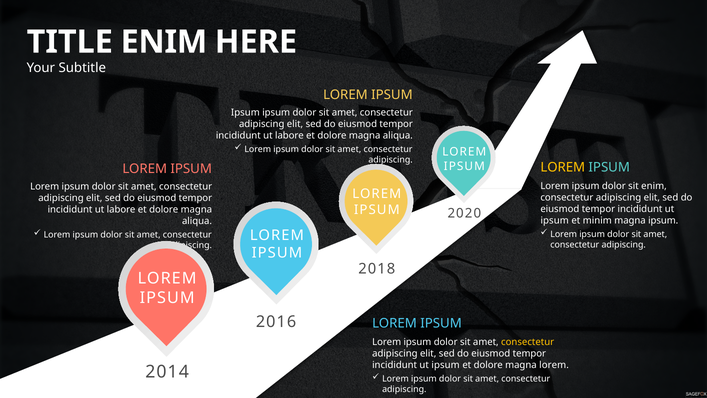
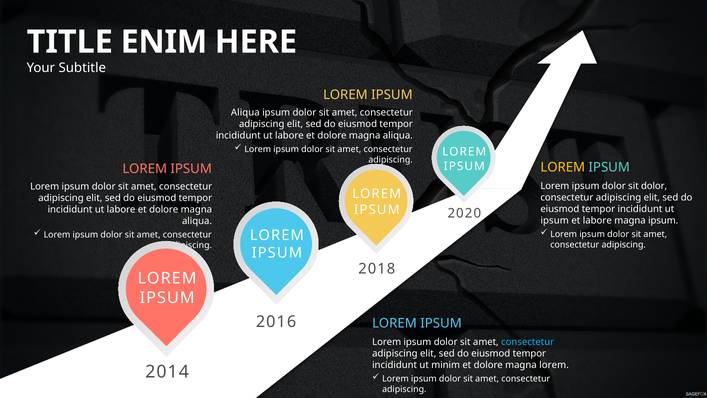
Ipsum: Ipsum -> Aliqua (245, 112)
sit enim: enim -> dolor (654, 186)
et minim: minim -> labore (597, 220)
consectetur colour: yellow -> light blue (528, 342)
ipsum: ipsum -> minim (446, 365)
